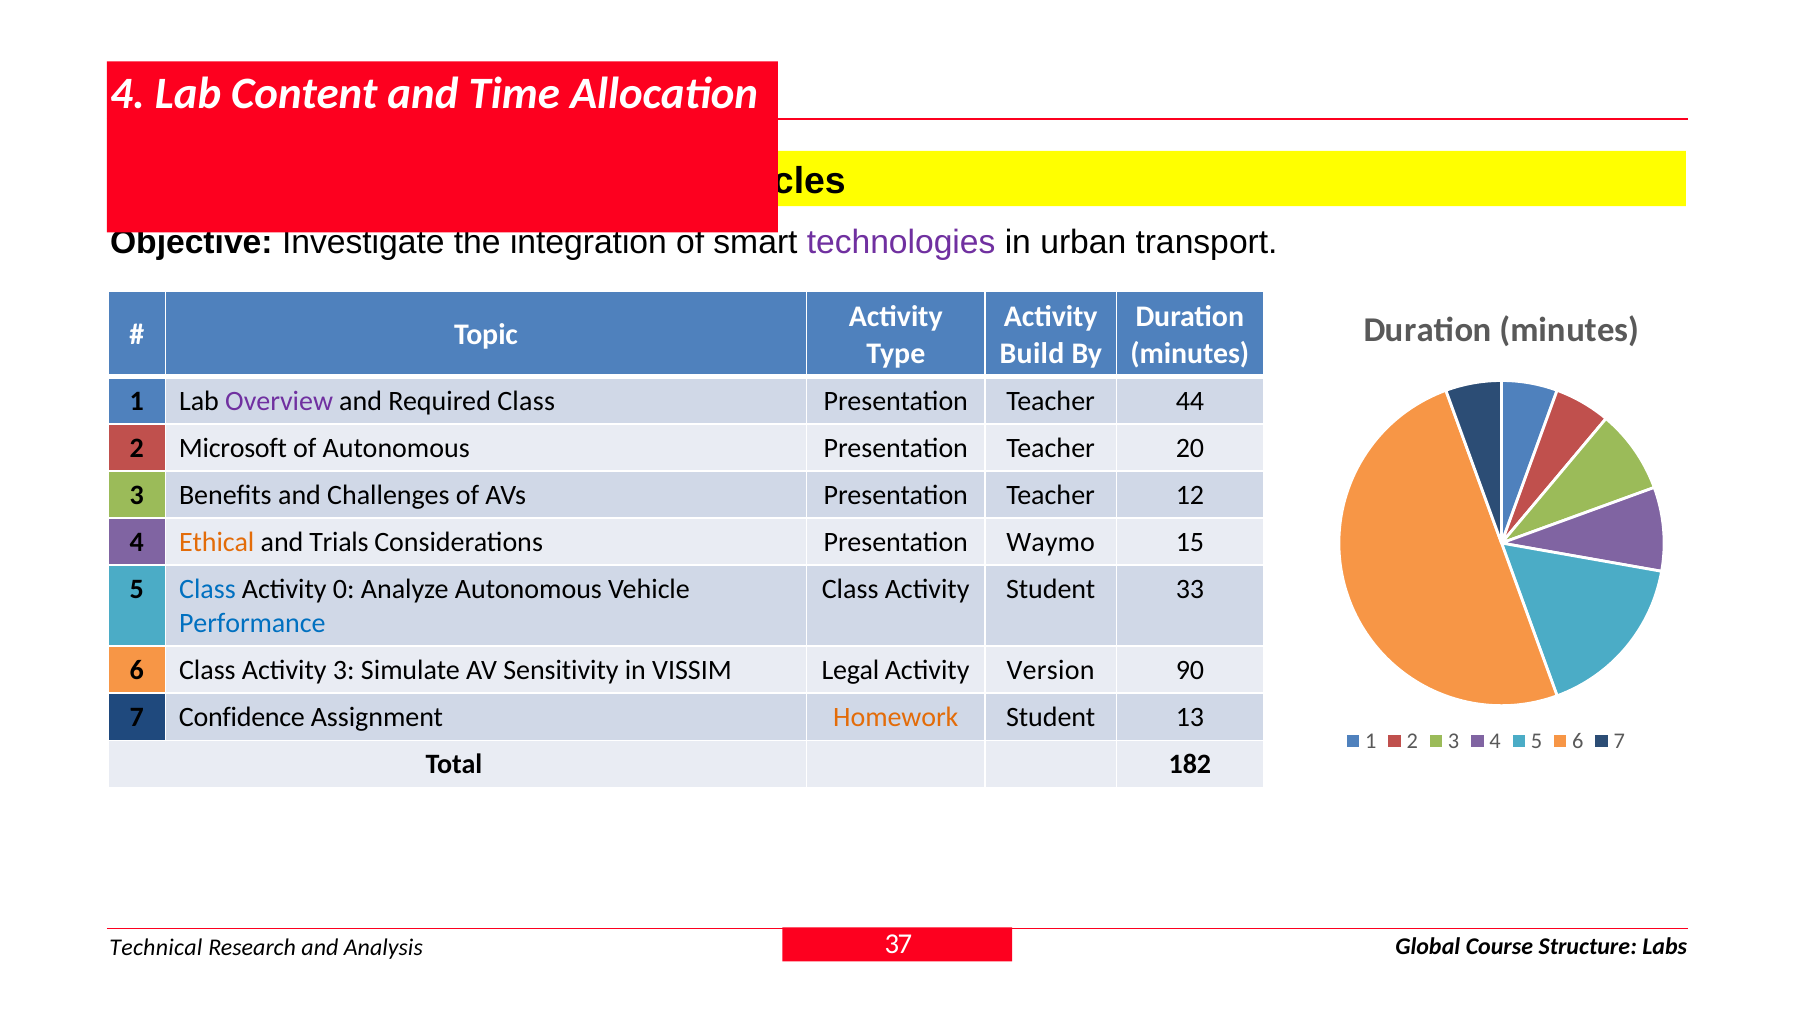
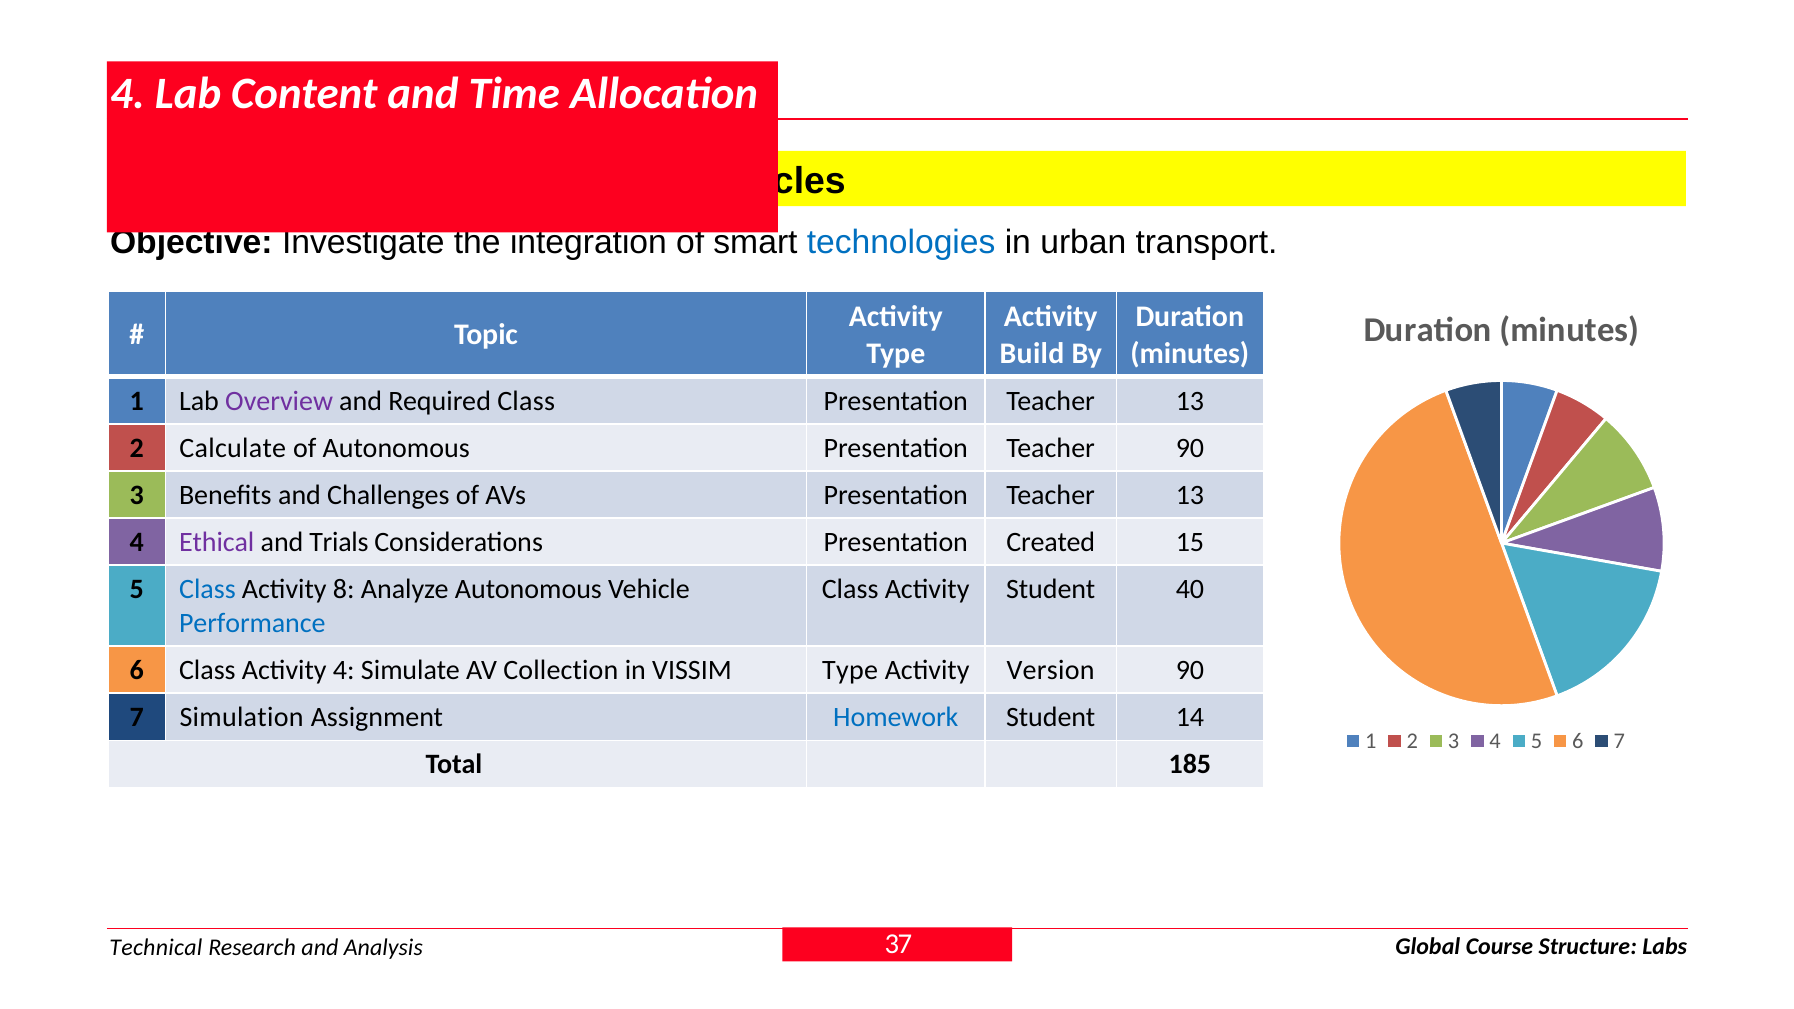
technologies colour: purple -> blue (901, 243)
44: 44 -> 13 (1190, 401)
Microsoft: Microsoft -> Calculate (233, 448)
Teacher 20: 20 -> 90 (1190, 448)
AVs Presentation Teacher 12: 12 -> 13 (1190, 495)
Ethical colour: orange -> purple (217, 542)
Waymo: Waymo -> Created (1051, 542)
0: 0 -> 8 (344, 589)
33: 33 -> 40 (1190, 589)
Activity 3: 3 -> 4 (344, 670)
Sensitivity: Sensitivity -> Collection (561, 670)
VISSIM Legal: Legal -> Type (850, 670)
Confidence: Confidence -> Simulation (242, 717)
Homework colour: orange -> blue (896, 717)
Student 13: 13 -> 14 (1190, 717)
182: 182 -> 185 (1190, 765)
